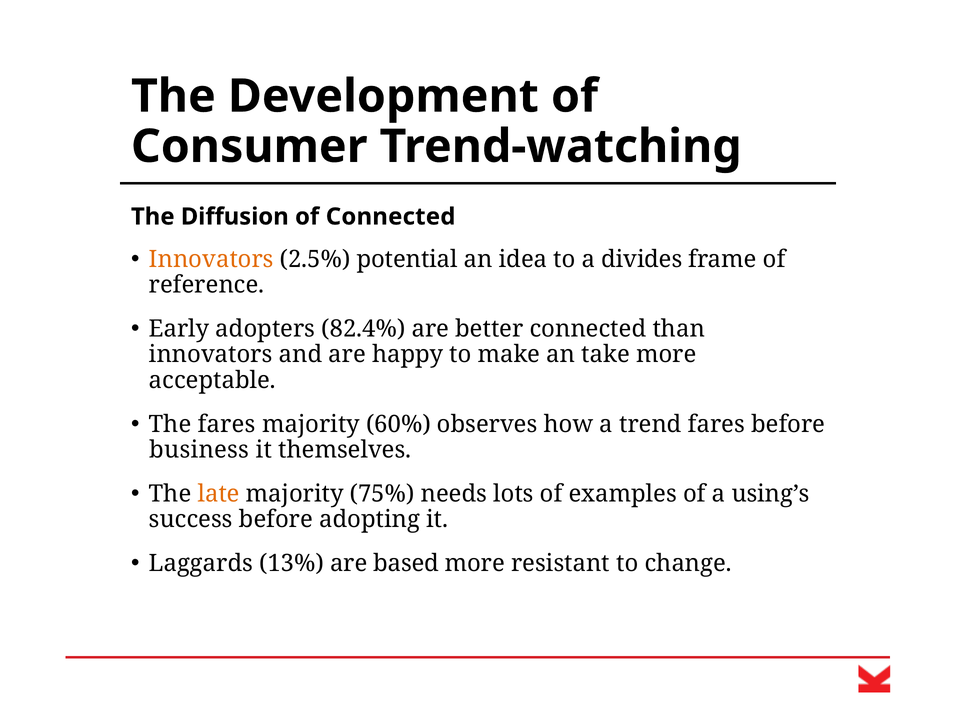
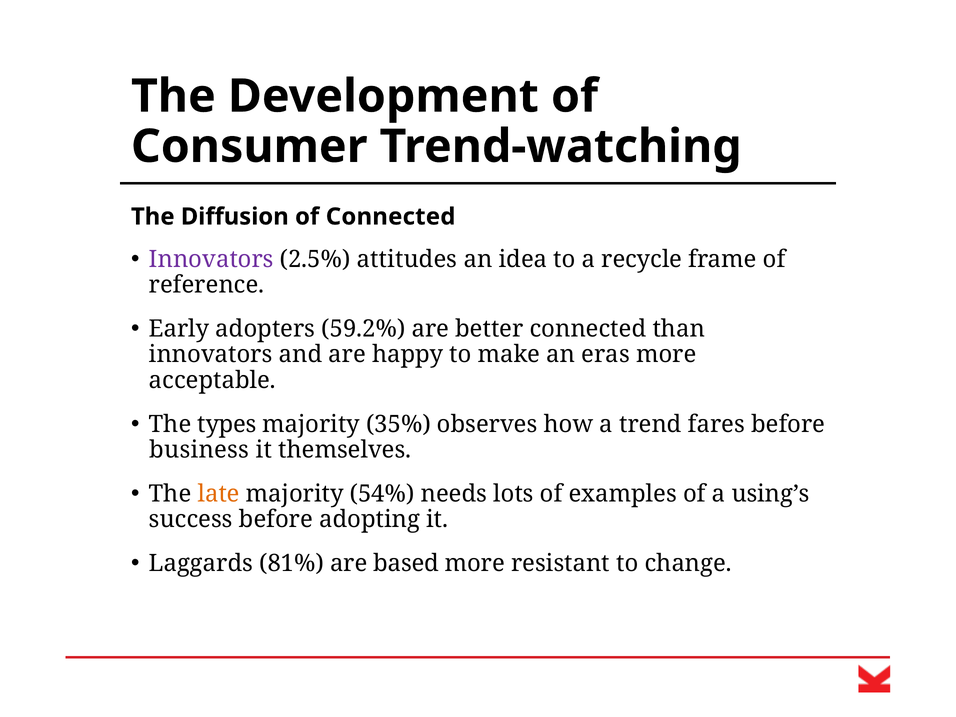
Innovators colour: orange -> purple (211, 259)
potential: potential -> attitudes (407, 259)
divides: divides -> recycle (642, 259)
82.4%: 82.4% -> 59.2% (363, 329)
take: take -> eras (606, 355)
The fares: fares -> types (227, 424)
60%: 60% -> 35% (399, 424)
75%: 75% -> 54% (382, 494)
13%: 13% -> 81% (292, 563)
